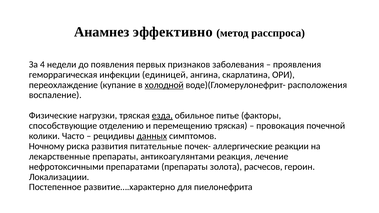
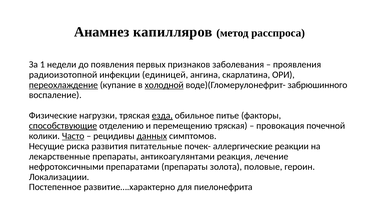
эффективно: эффективно -> капилляров (173, 32)
4: 4 -> 1 (42, 65)
геморрагическая: геморрагическая -> радиоизотопной (63, 75)
переохлаждение underline: none -> present (63, 85)
расположения: расположения -> забрюшинного (317, 85)
способствующие underline: none -> present (63, 126)
Часто underline: none -> present (73, 136)
Ночному: Ночному -> Несущие (47, 146)
расчесов: расчесов -> половые (263, 167)
